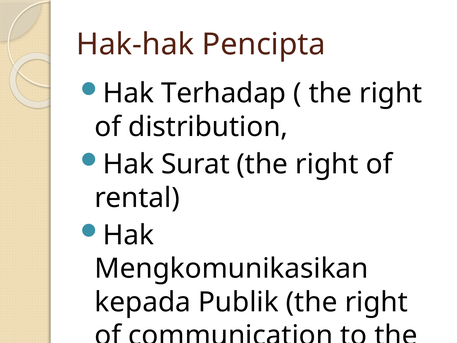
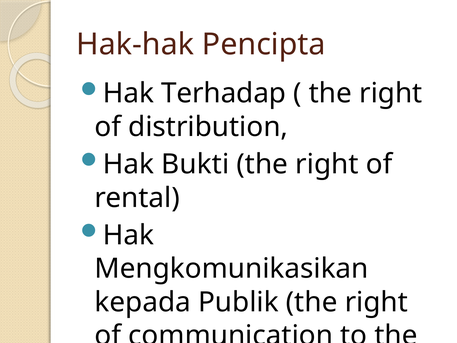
Surat: Surat -> Bukti (195, 164)
